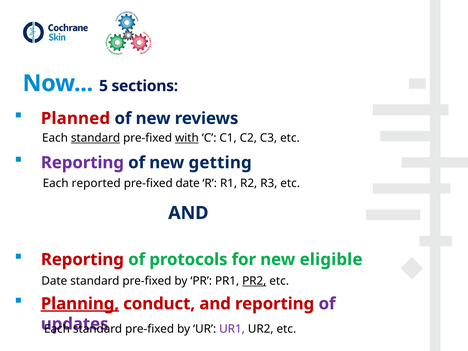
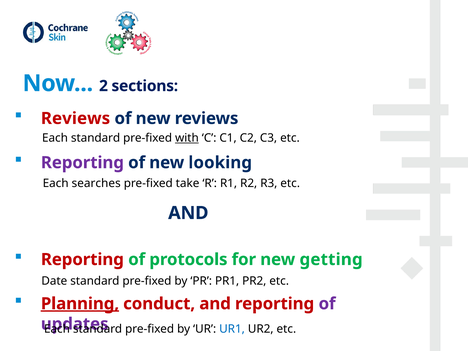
5: 5 -> 2 (103, 86)
Planned: Planned -> Reviews (75, 118)
standard underline: present -> none (96, 138)
getting: getting -> looking (220, 163)
reported: reported -> searches (96, 183)
pre-fixed date: date -> take (188, 183)
eligible: eligible -> getting (331, 260)
PR2 underline: present -> none (254, 281)
UR1 colour: purple -> blue (232, 329)
